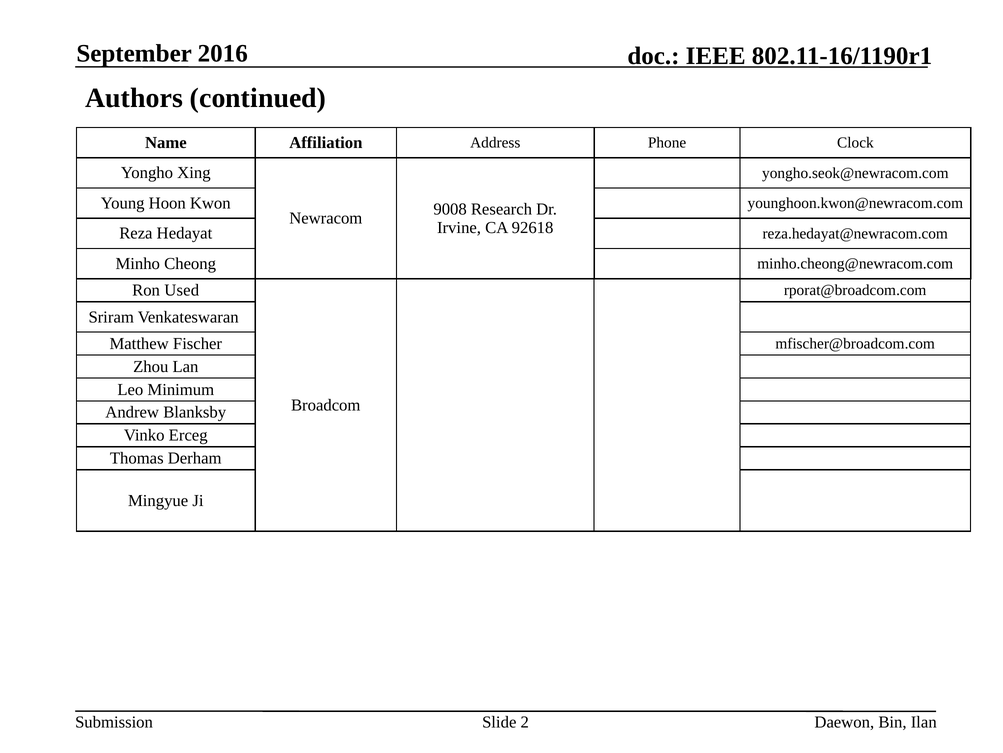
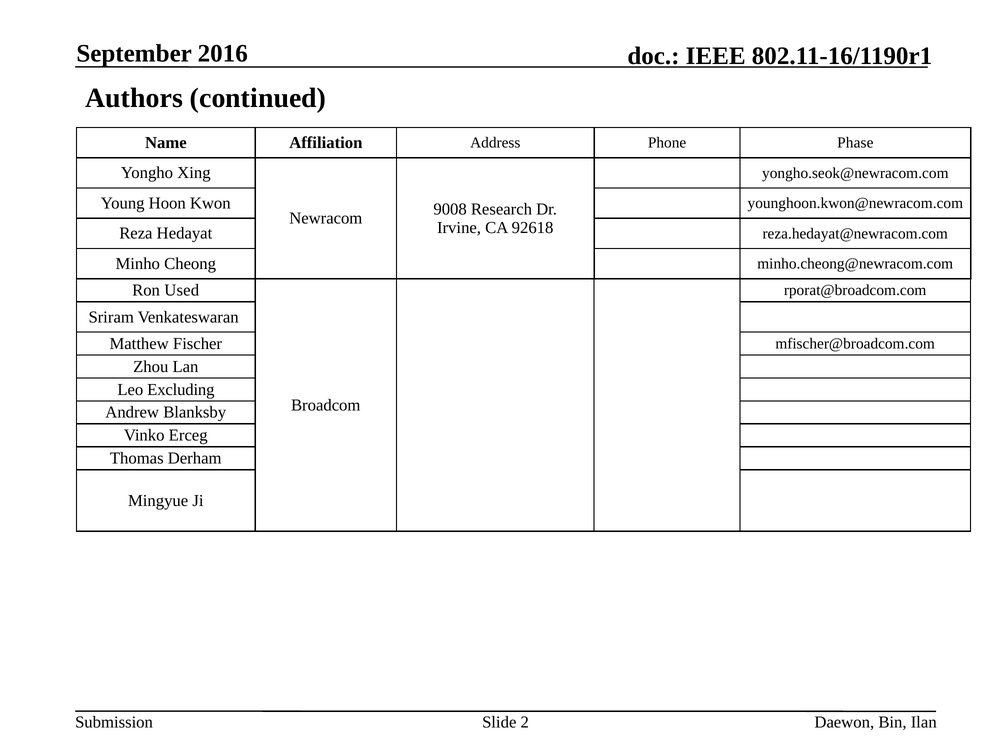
Clock: Clock -> Phase (855, 143)
Minimum: Minimum -> Excluding (181, 389)
